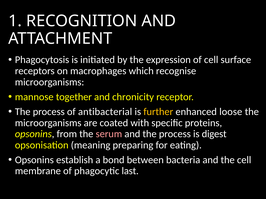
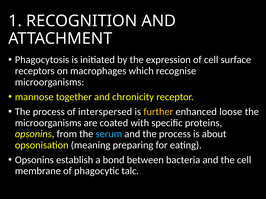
antibacterial: antibacterial -> interspersed (105, 112)
serum colour: pink -> light blue (109, 134)
digest: digest -> about (214, 134)
last: last -> talc (130, 171)
